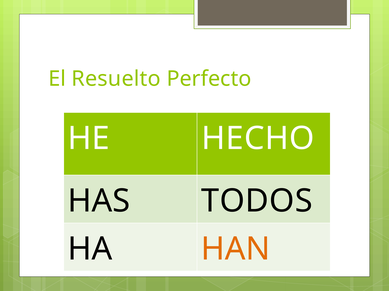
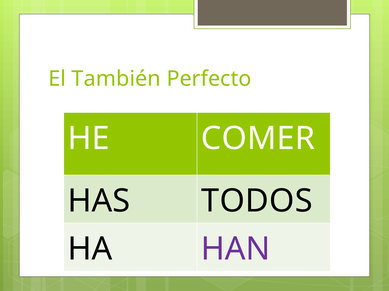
Resuelto: Resuelto -> También (116, 79)
HECHO: HECHO -> COMER (258, 139)
HAN colour: orange -> purple (236, 250)
